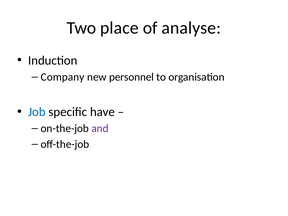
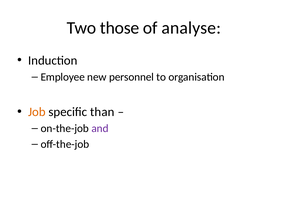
place: place -> those (120, 28)
Company: Company -> Employee (63, 77)
Job colour: blue -> orange (37, 112)
have: have -> than (102, 112)
